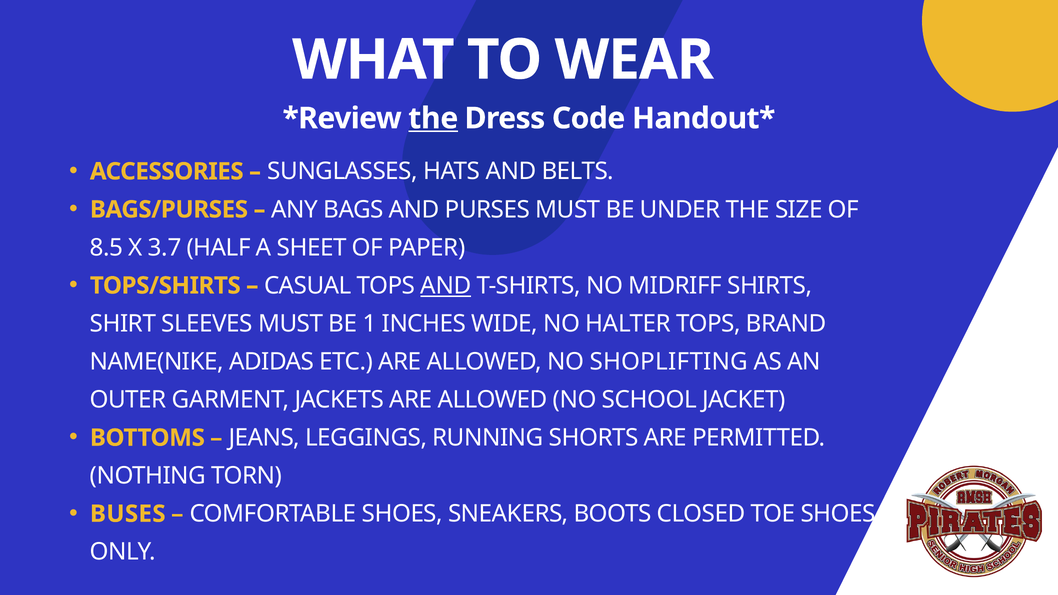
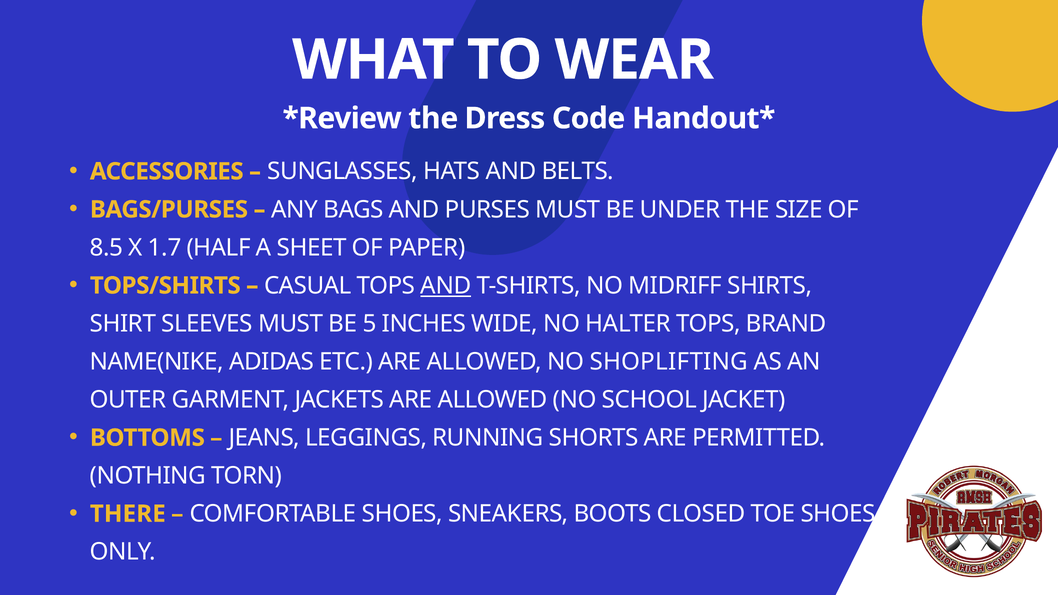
the underline: present -> none (433, 118)
3.7: 3.7 -> 1.7 (165, 248)
1: 1 -> 5 (369, 324)
BUSES: BUSES -> THERE (128, 514)
